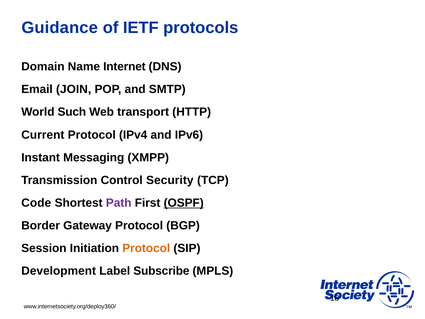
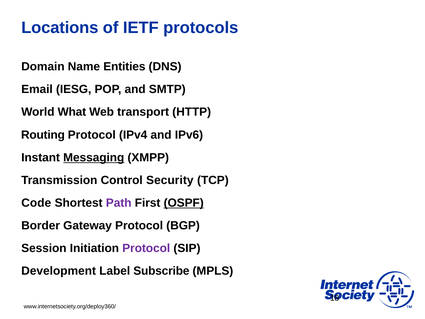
Guidance: Guidance -> Locations (60, 28)
Internet: Internet -> Entities (124, 67)
JOIN: JOIN -> IESG (74, 89)
Such: Such -> What (72, 112)
Current: Current -> Routing (43, 135)
Messaging underline: none -> present (94, 157)
Protocol colour: orange -> purple (146, 248)
